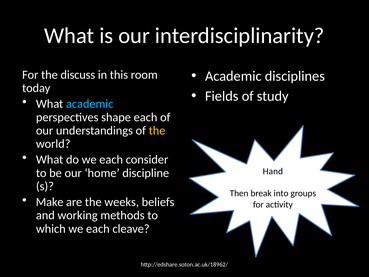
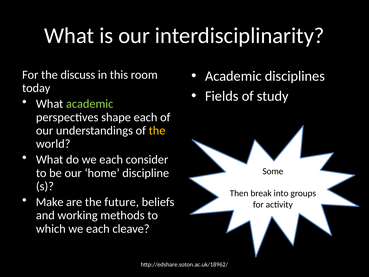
academic colour: light blue -> light green (90, 104)
Hand: Hand -> Some (273, 171)
weeks: weeks -> future (122, 202)
